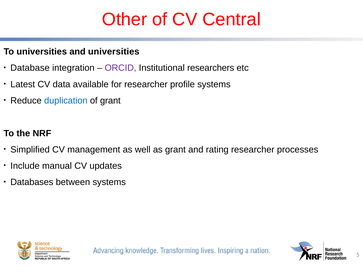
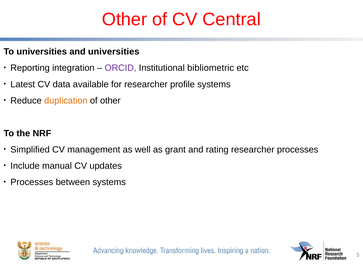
Database: Database -> Reporting (30, 68)
researchers: researchers -> bibliometric (211, 68)
duplication colour: blue -> orange (66, 101)
of grant: grant -> other (110, 101)
Databases: Databases -> Processes (32, 182)
